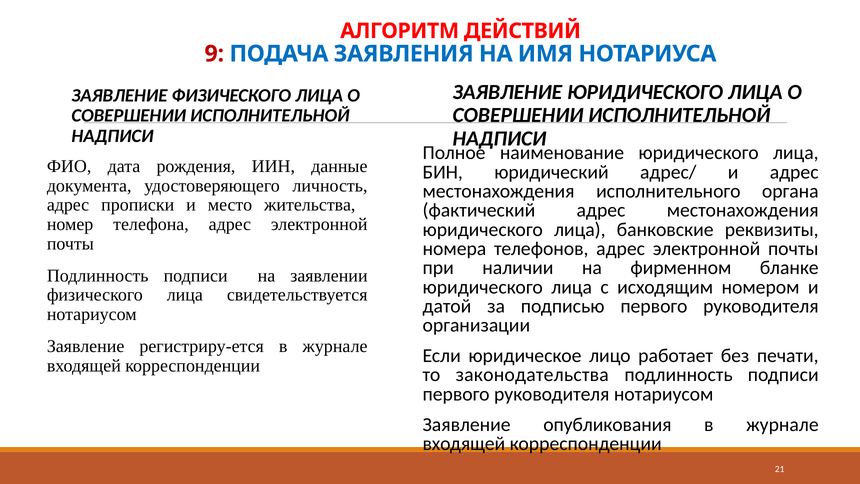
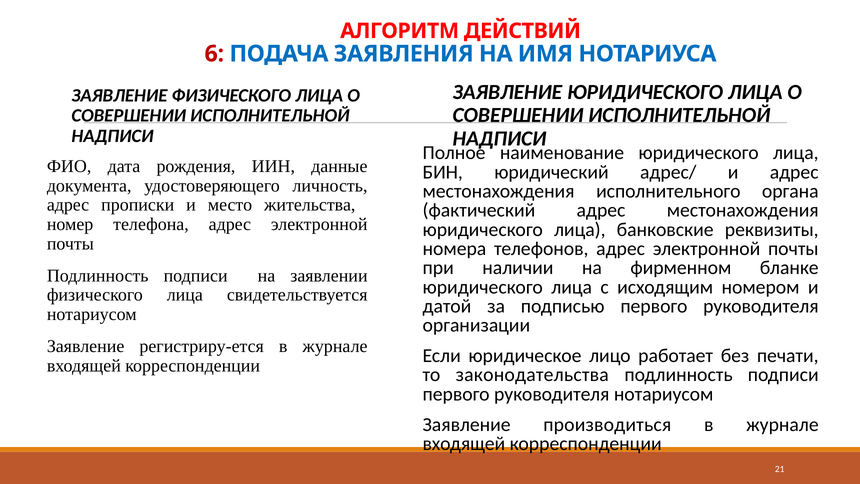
9: 9 -> 6 (214, 54)
опубликования: опубликования -> производиться (607, 424)
